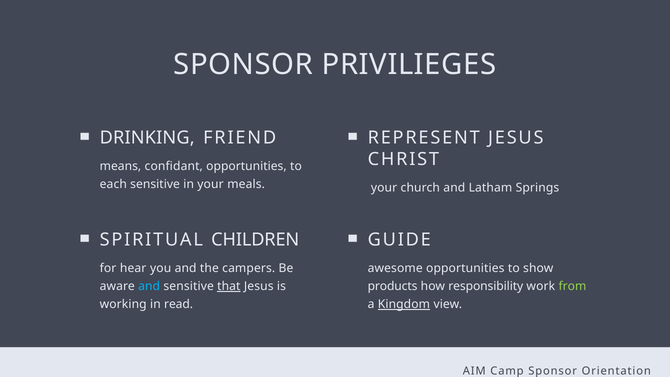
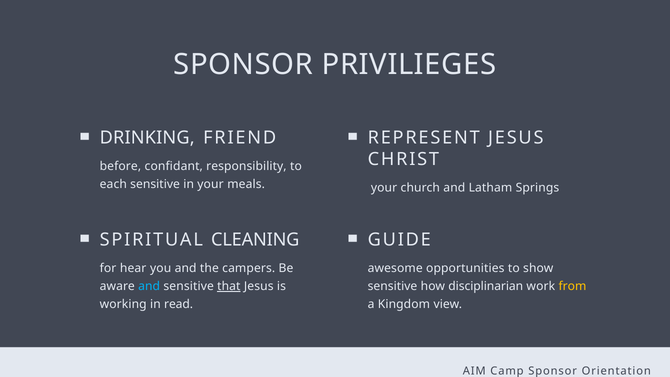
means: means -> before (120, 166)
confidant opportunities: opportunities -> responsibility (246, 166)
CHILDREN: CHILDREN -> CLEANING (255, 240)
products: products -> sensitive (392, 286)
responsibility: responsibility -> disciplinarian (486, 286)
from colour: light green -> yellow (572, 286)
Kingdom underline: present -> none (404, 304)
